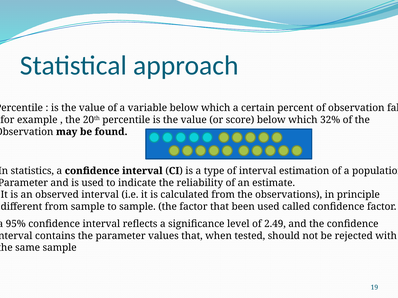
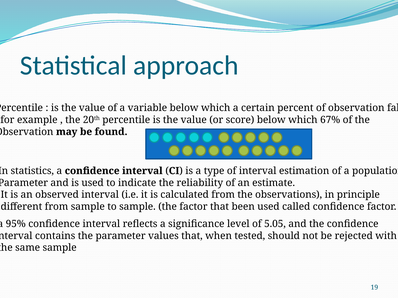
32%: 32% -> 67% (330, 120)
2.49: 2.49 -> 5.05 (275, 224)
